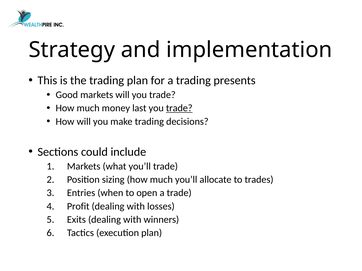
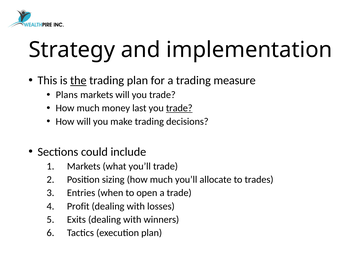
the underline: none -> present (78, 81)
presents: presents -> measure (235, 81)
Good: Good -> Plans (67, 95)
